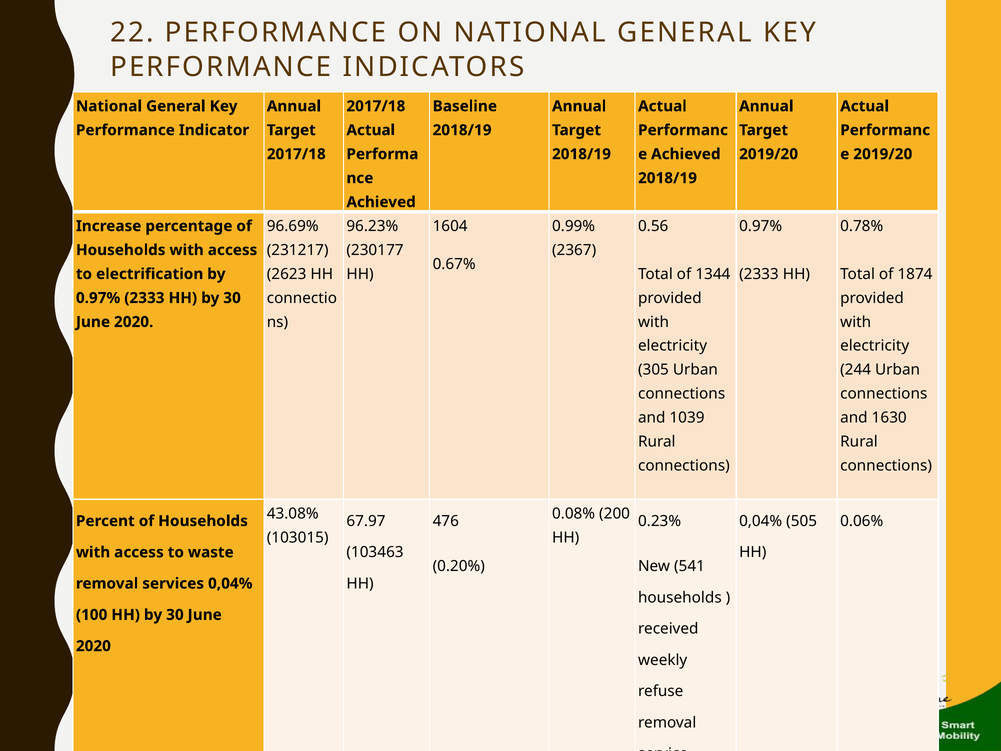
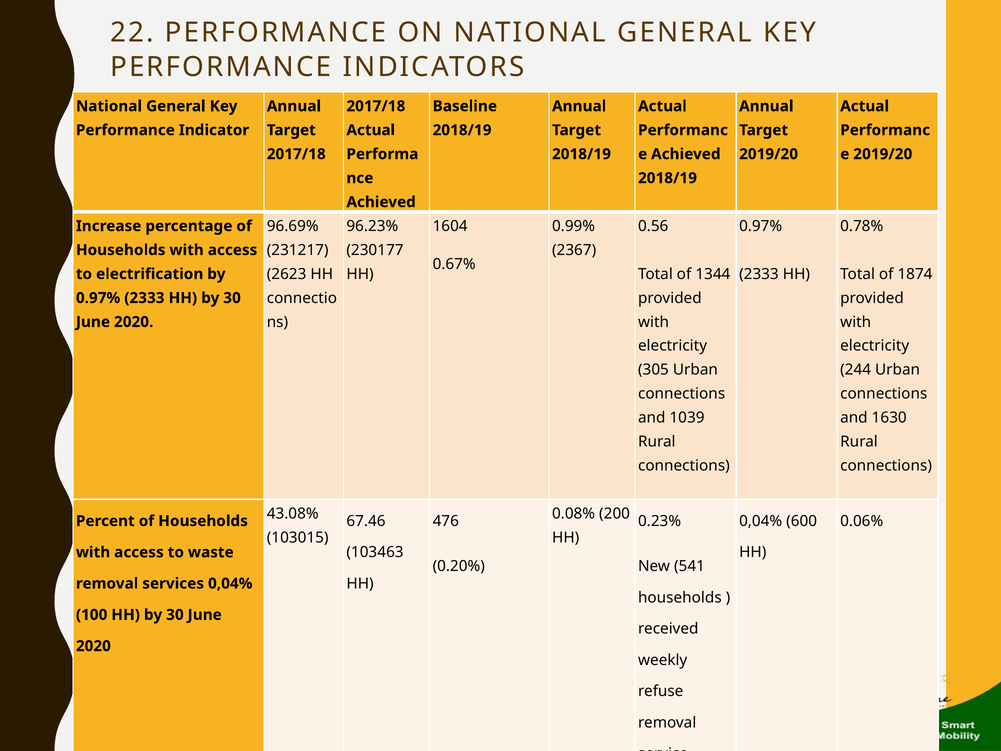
67.97: 67.97 -> 67.46 (366, 521)
505: 505 -> 600 (802, 521)
